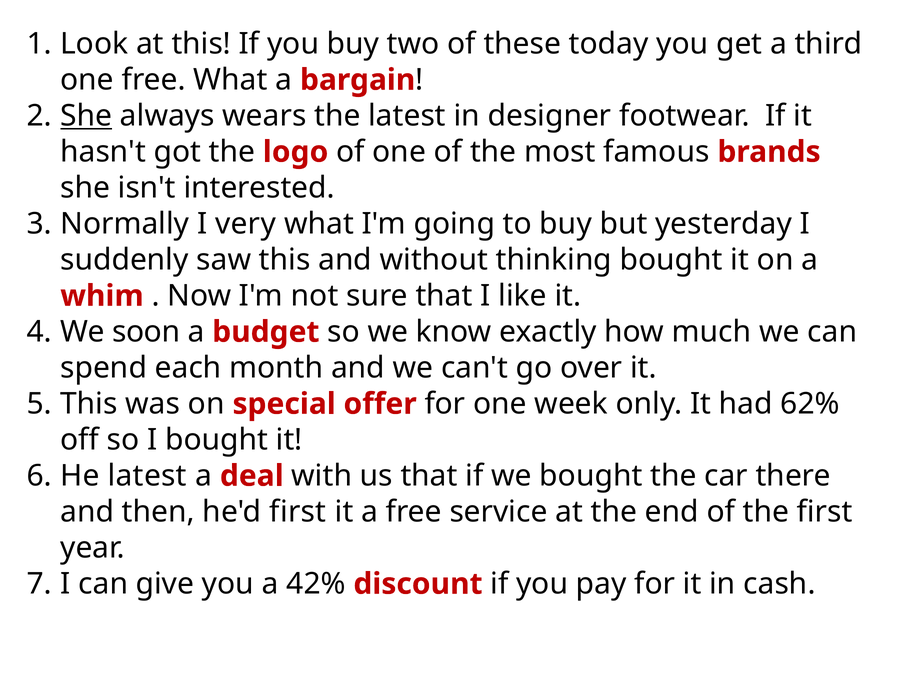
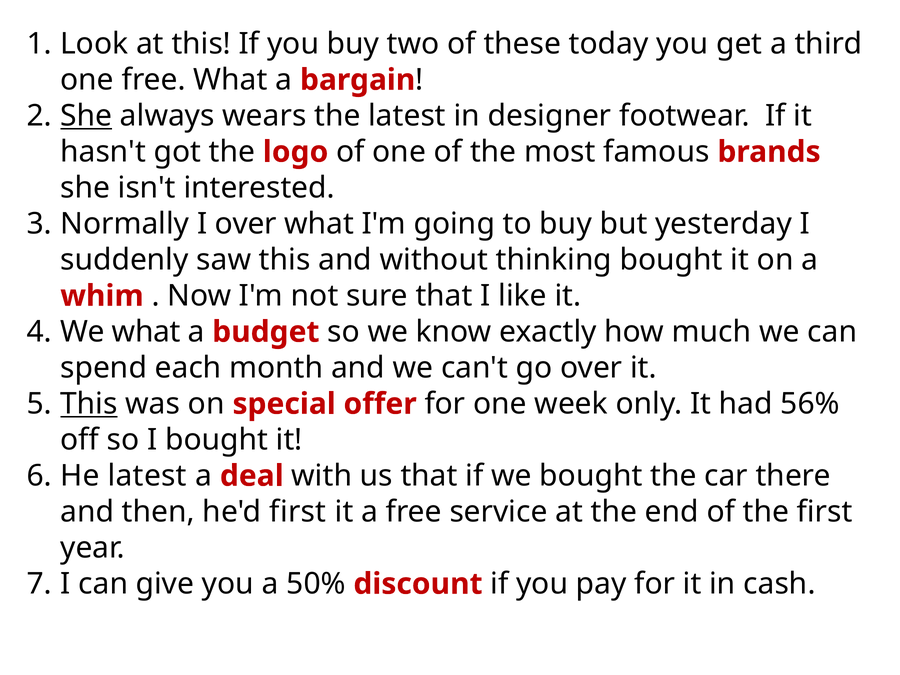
I very: very -> over (246, 224)
We soon: soon -> what (146, 332)
This underline: none -> present (89, 404)
62%: 62% -> 56% (810, 404)
42%: 42% -> 50% (316, 584)
